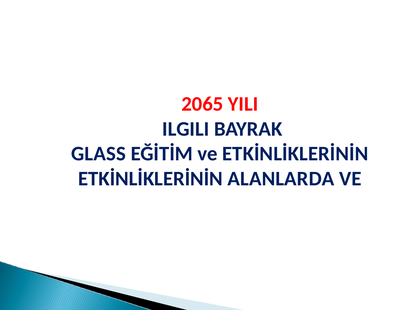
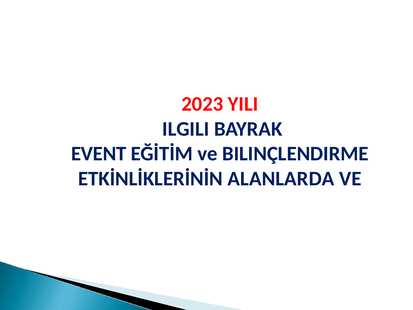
2065: 2065 -> 2023 (202, 104)
GLASS: GLASS -> EVENT (99, 154)
ve ETKİNLİKLERİNİN: ETKİNLİKLERİNİN -> BILINÇLENDIRME (295, 154)
